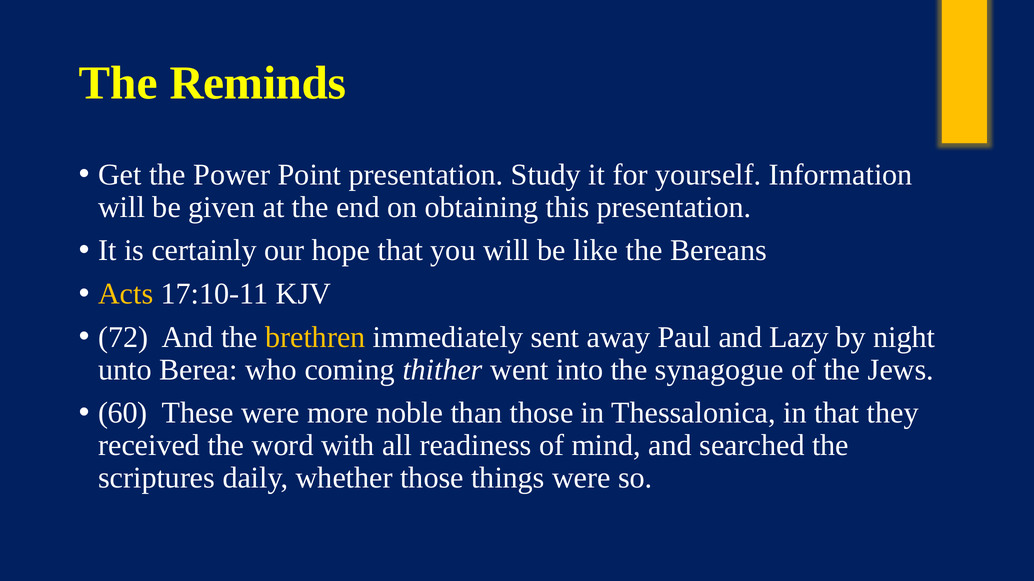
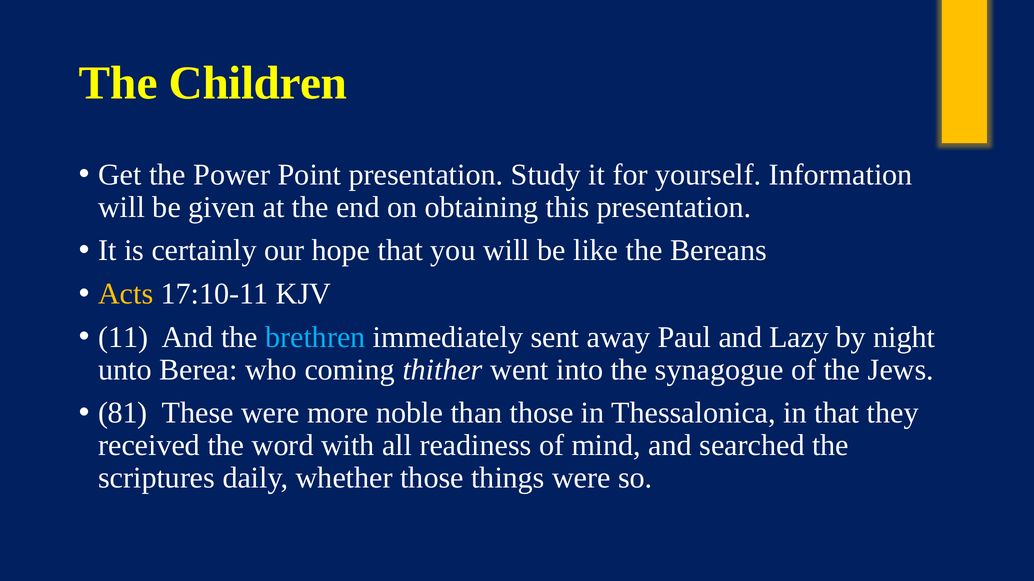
Reminds: Reminds -> Children (258, 83)
72: 72 -> 11 (123, 337)
brethren colour: yellow -> light blue (315, 337)
60: 60 -> 81 (123, 413)
